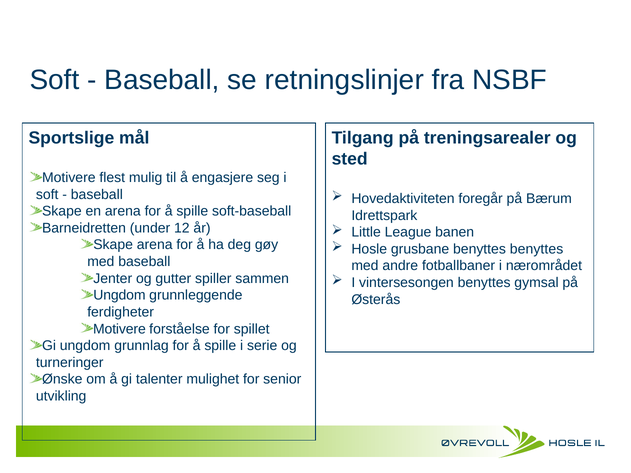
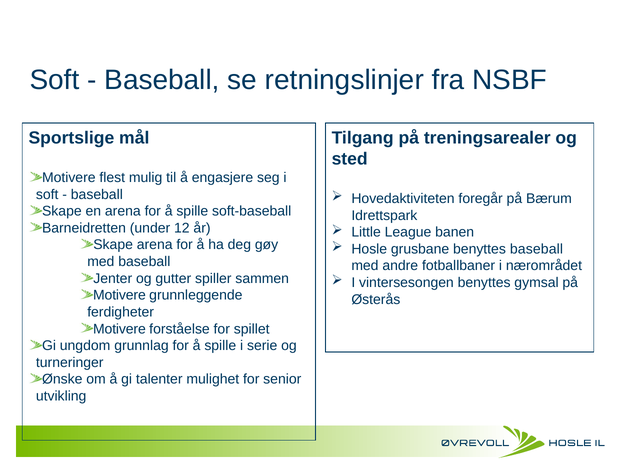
benyttes benyttes: benyttes -> baseball (537, 249)
Ungdom: Ungdom -> Motivere (119, 295)
